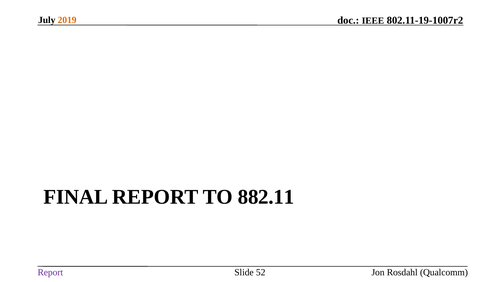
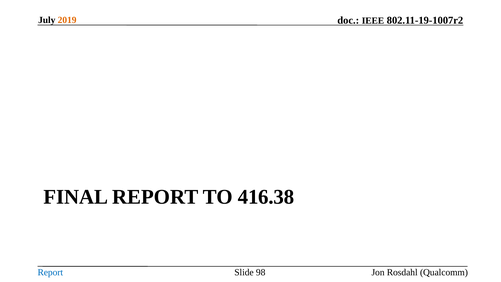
882.11: 882.11 -> 416.38 (266, 197)
Report colour: purple -> blue (50, 272)
52: 52 -> 98 (261, 272)
